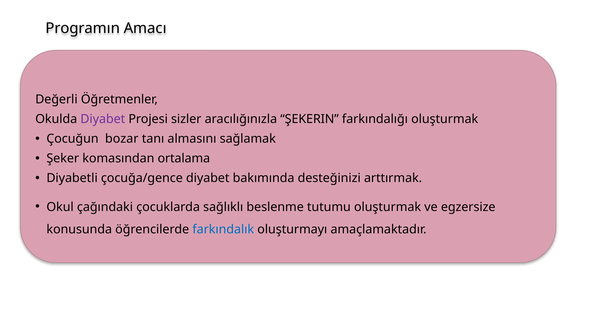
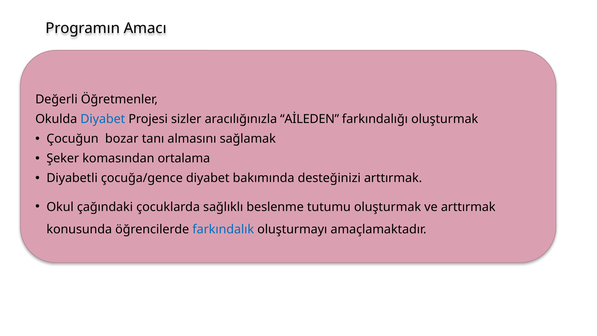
Diyabet colour: purple -> blue (103, 119)
ŞEKERIN: ŞEKERIN -> AİLEDEN (310, 119)
ve egzersize: egzersize -> arttırmak (468, 207)
